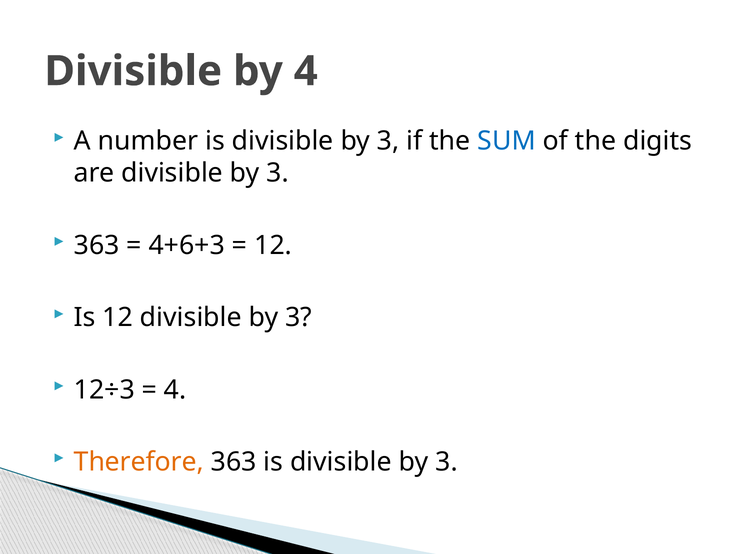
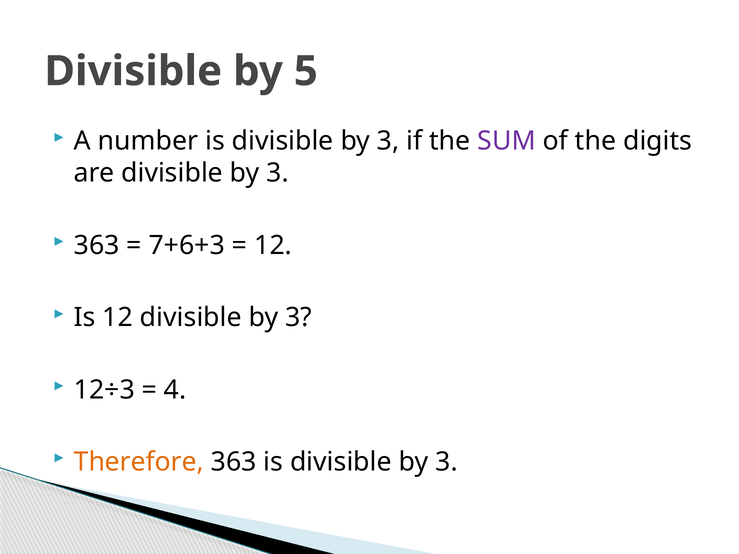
by 4: 4 -> 5 (306, 71)
SUM colour: blue -> purple (507, 141)
4+6+3: 4+6+3 -> 7+6+3 (187, 245)
